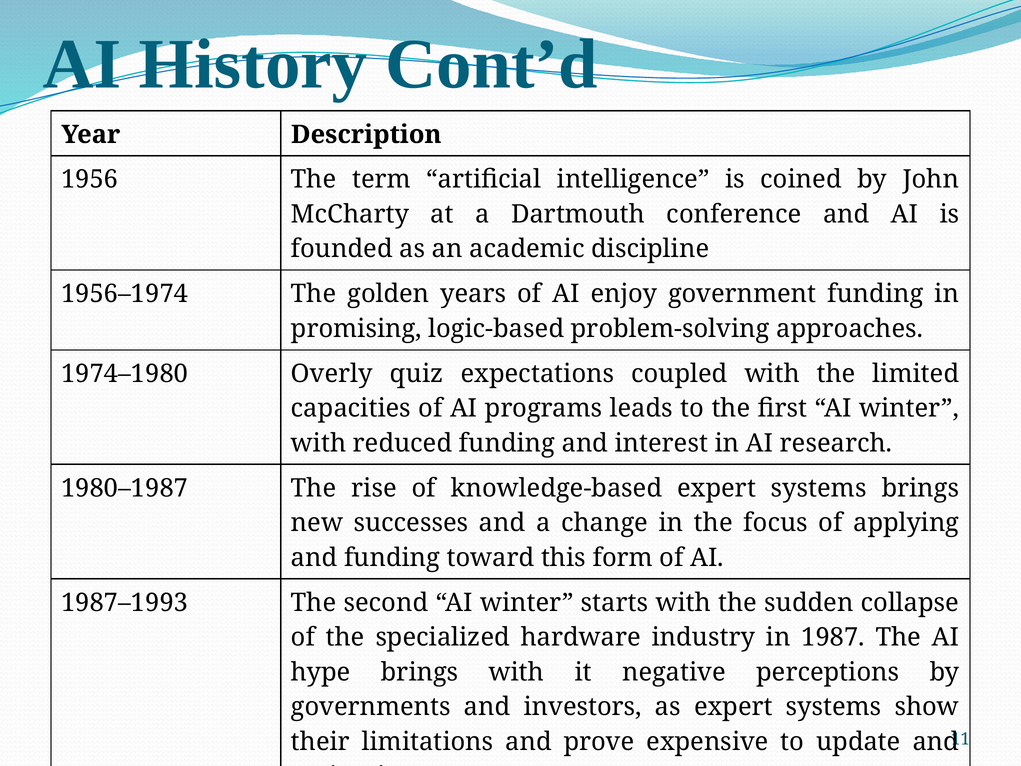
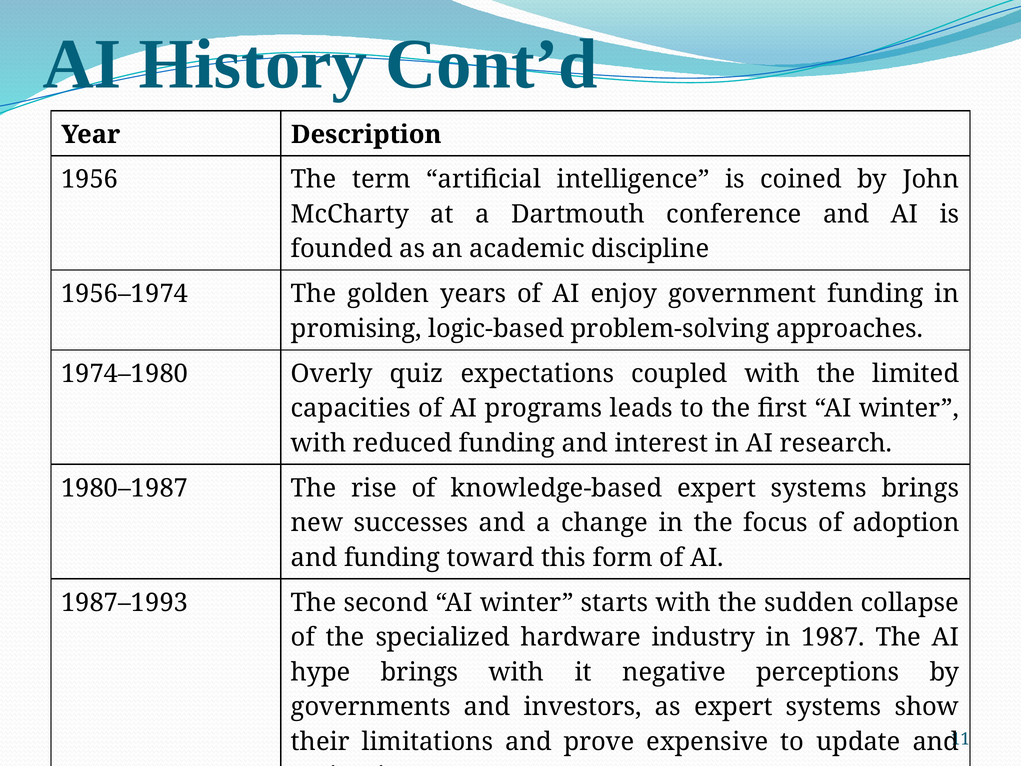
applying: applying -> adoption (906, 523)
